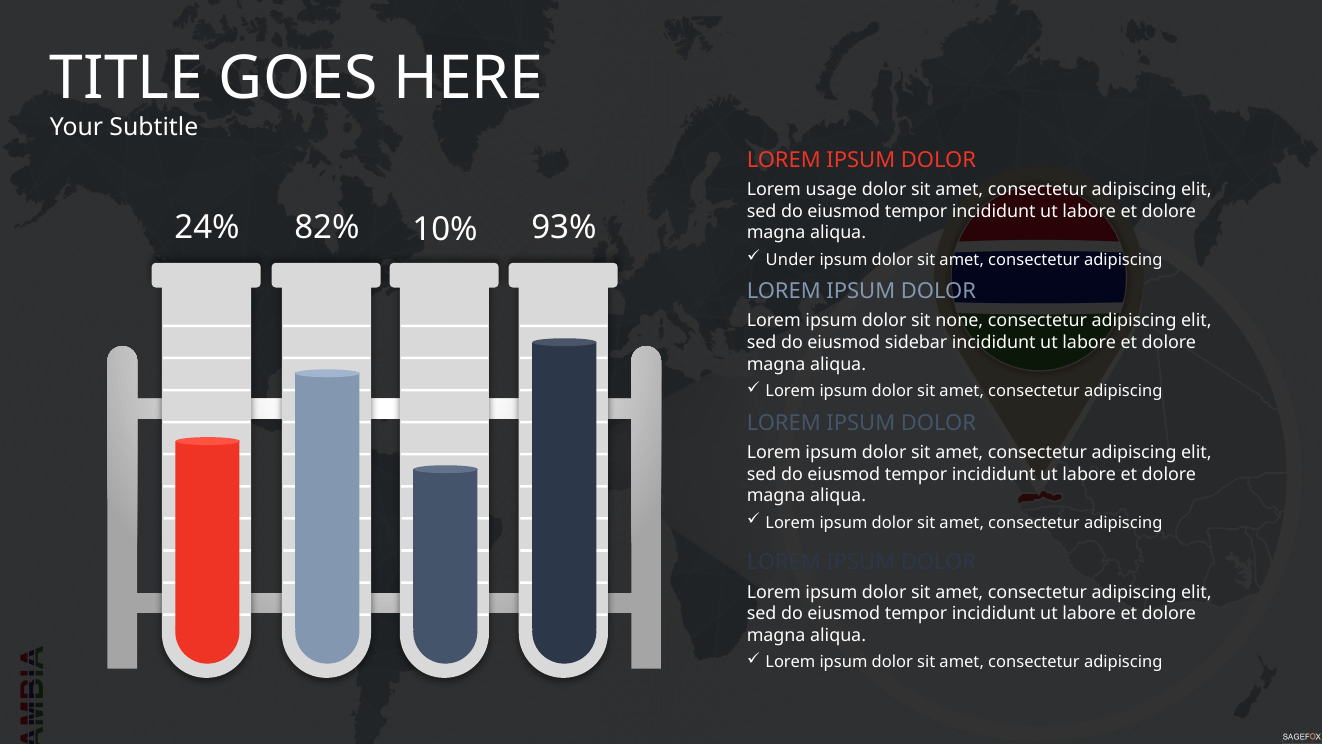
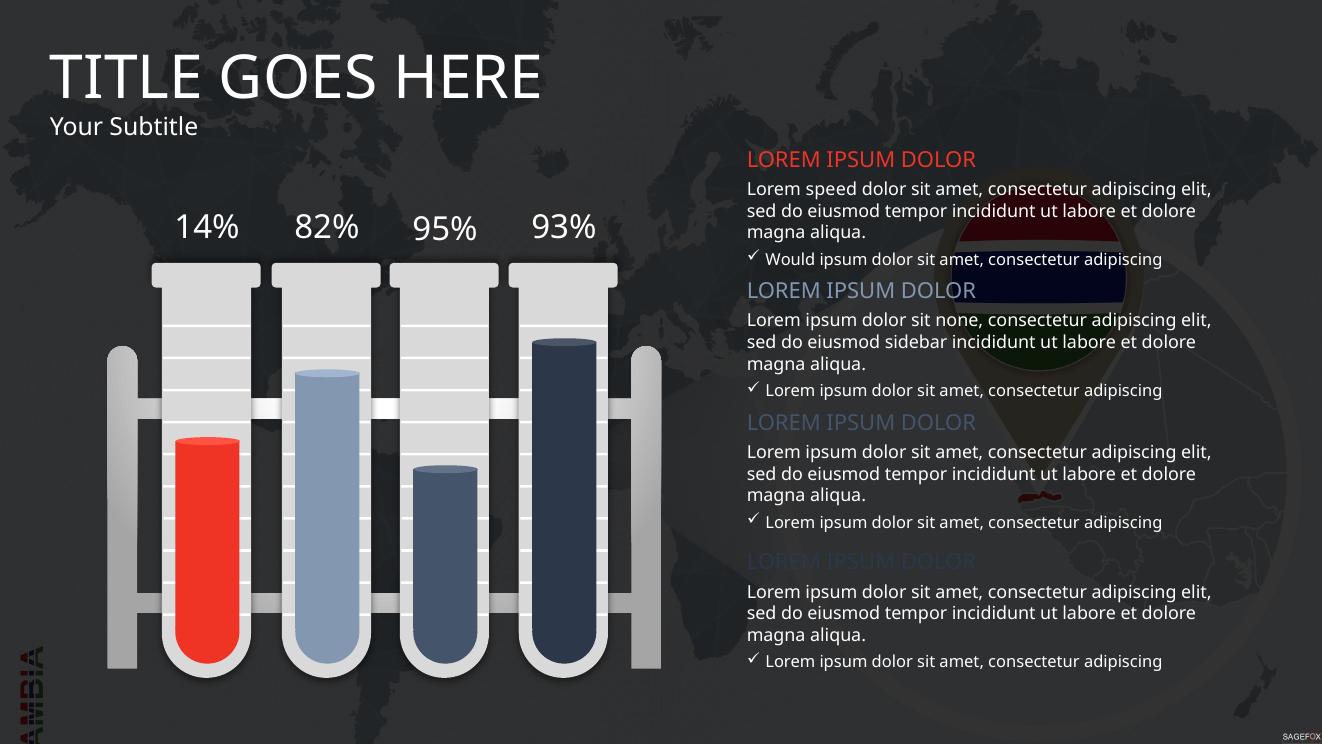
usage: usage -> speed (831, 190)
24%: 24% -> 14% (207, 228)
10%: 10% -> 95% (445, 229)
Under: Under -> Would (790, 260)
